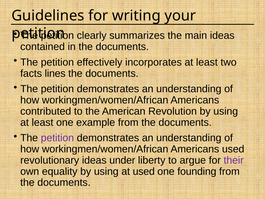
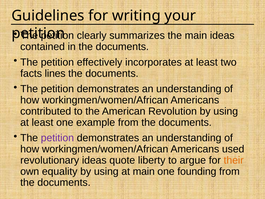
under: under -> quote (122, 160)
their colour: purple -> orange (234, 160)
at used: used -> main (144, 171)
